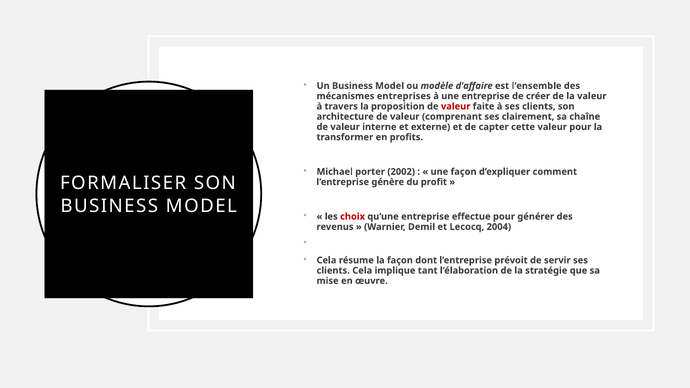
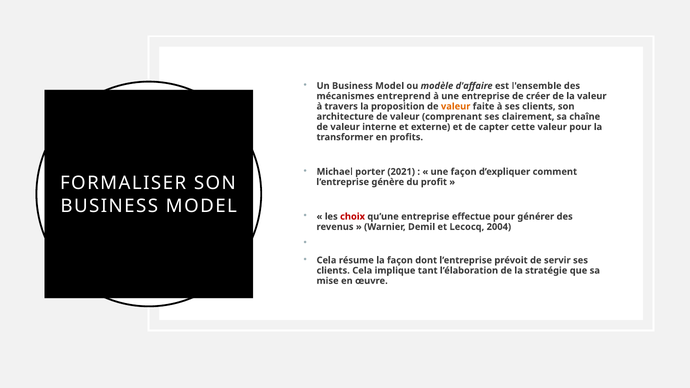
entreprises: entreprises -> entreprend (404, 96)
valeur colour: red -> orange (456, 106)
2002: 2002 -> 2021 (401, 172)
